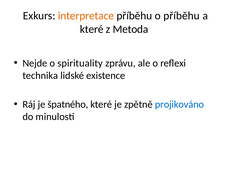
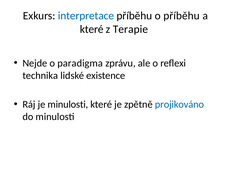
interpretace colour: orange -> blue (86, 16)
Metoda: Metoda -> Terapie (130, 29)
spirituality: spirituality -> paradigma (80, 63)
je špatného: špatného -> minulosti (68, 104)
